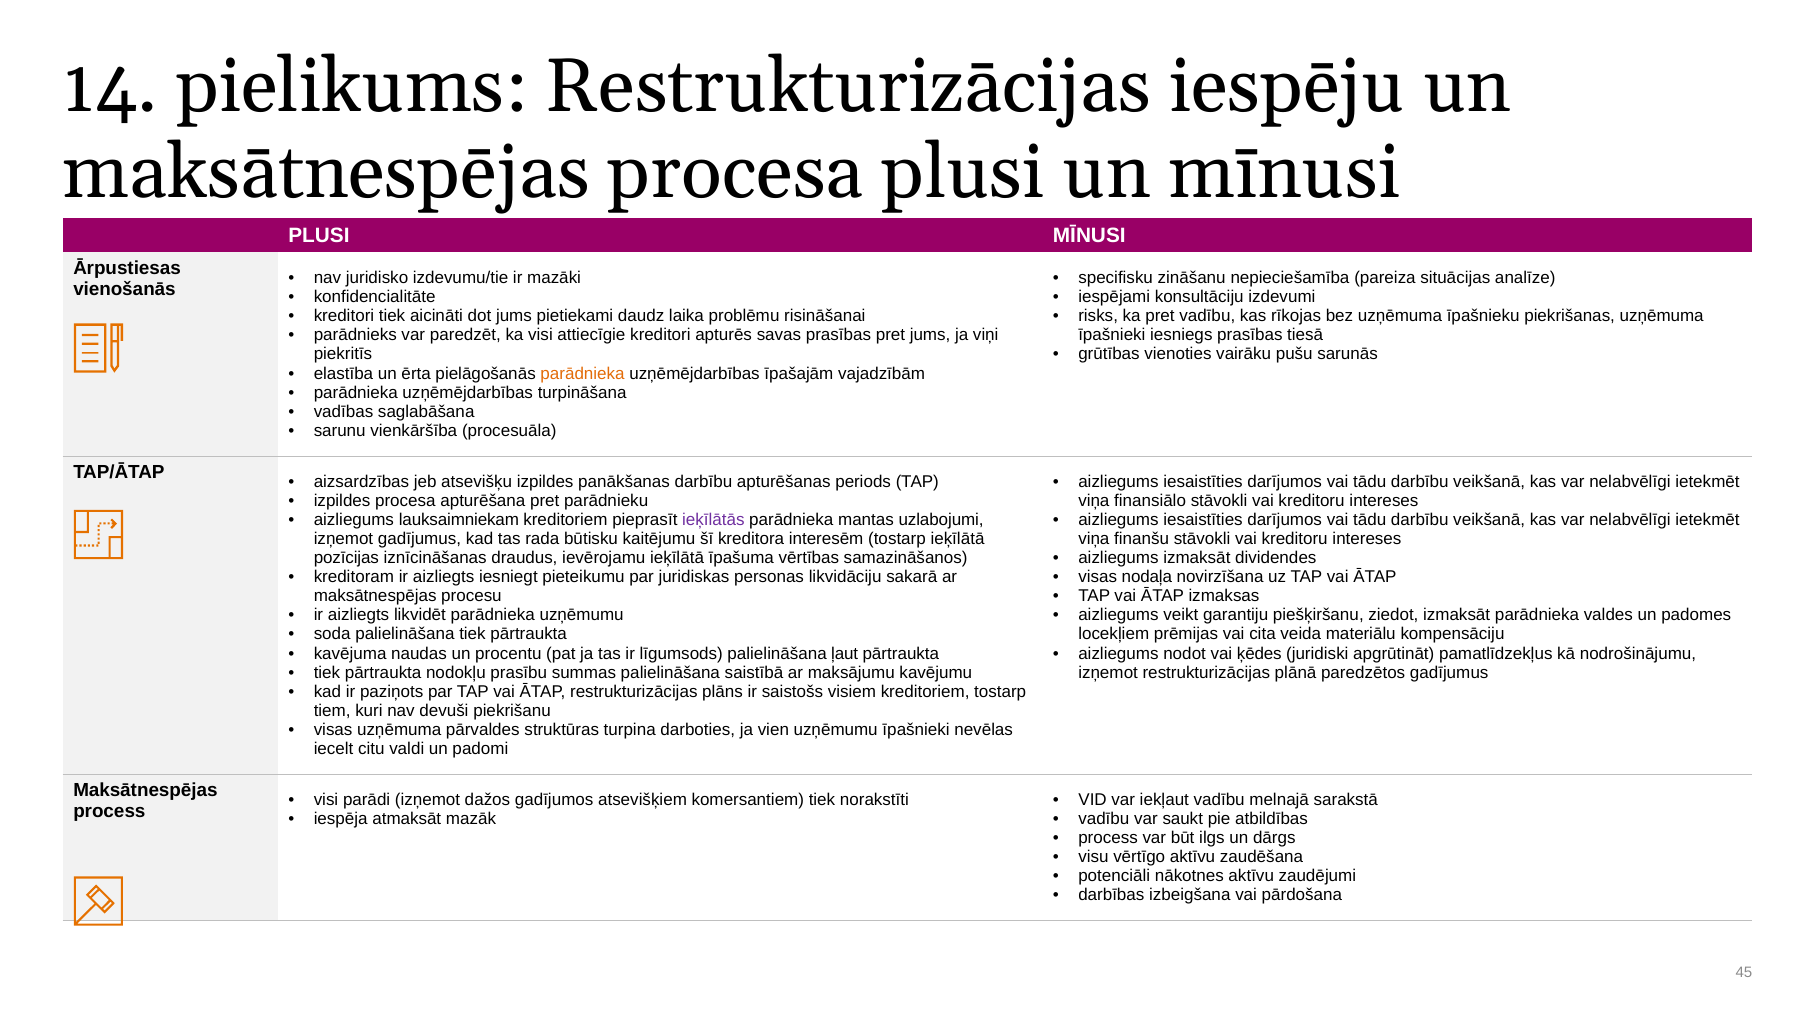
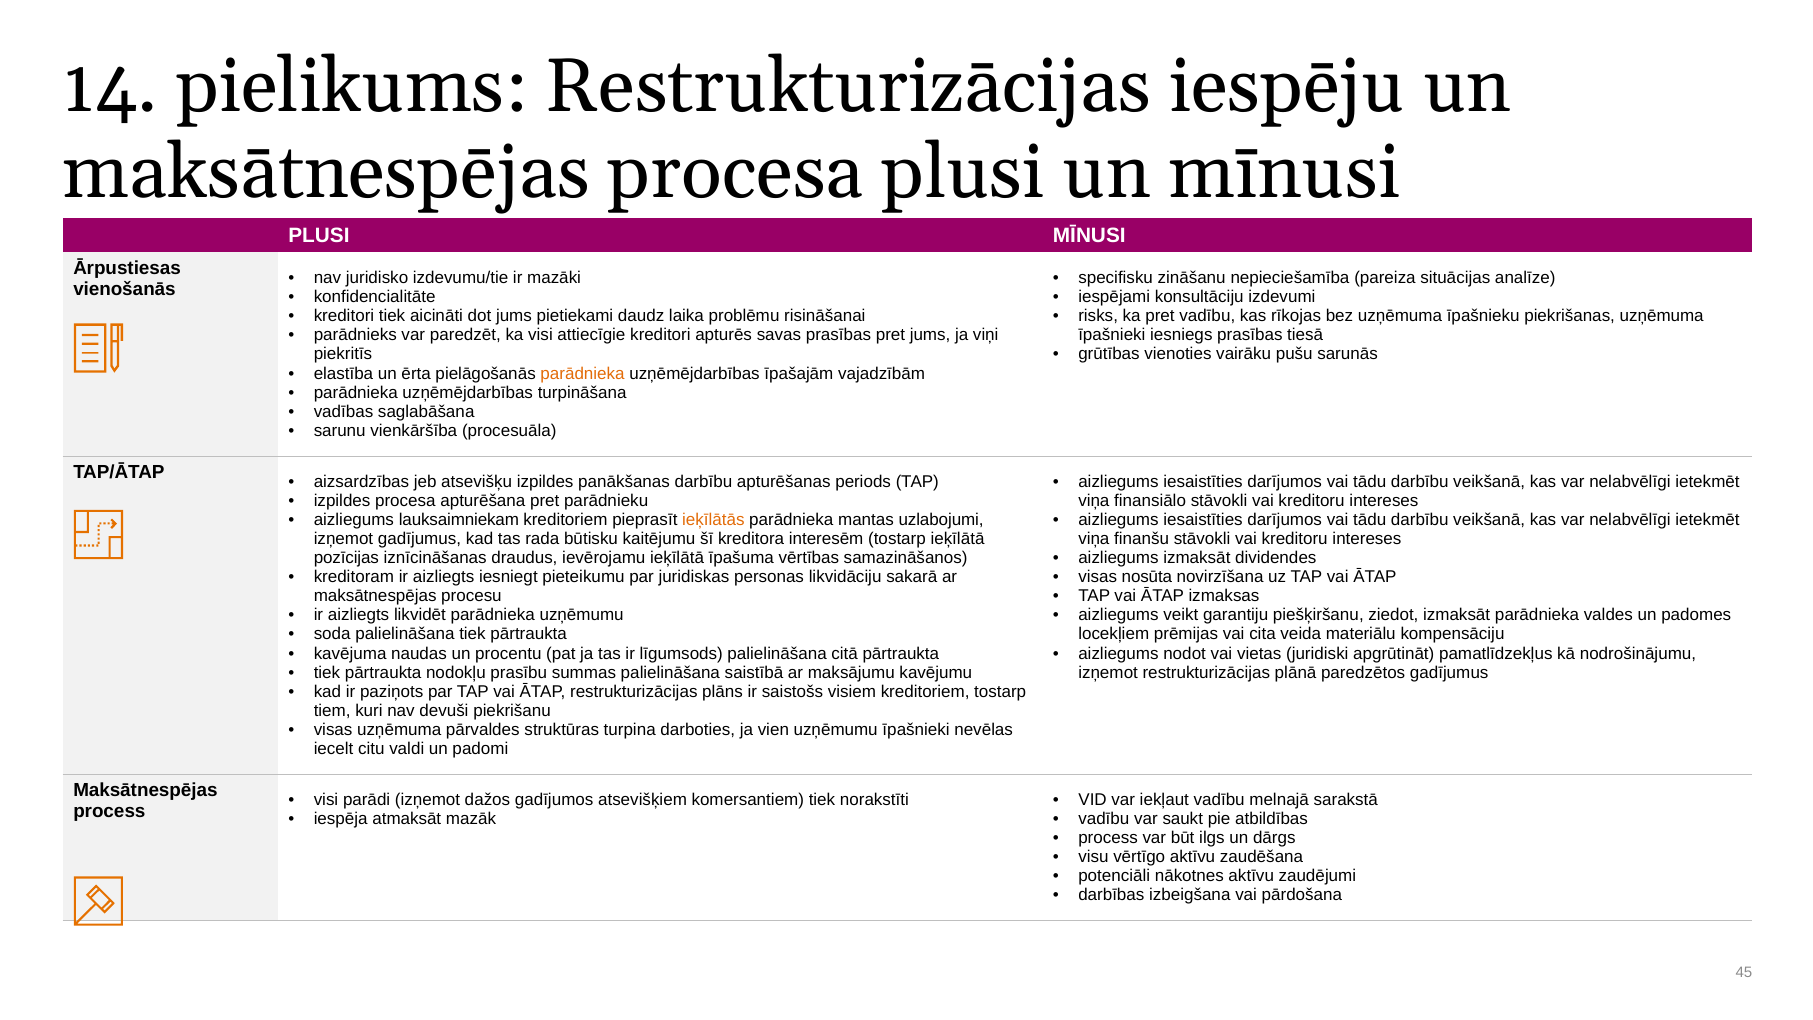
ieķīlātās colour: purple -> orange (713, 520)
nodaļa: nodaļa -> nosūta (1147, 577)
ļaut: ļaut -> citā (845, 653)
ķēdes: ķēdes -> vietas (1259, 653)
